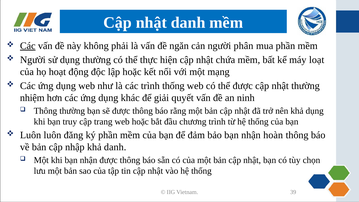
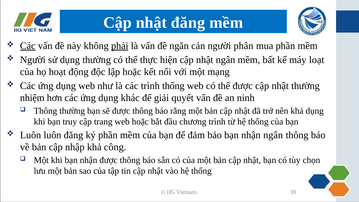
nhật danh: danh -> đăng (188, 23)
phải underline: none -> present (120, 46)
nhật chứa: chứa -> ngân (225, 60)
nhận hoàn: hoàn -> ngân (273, 135)
khả danh: danh -> công (115, 147)
